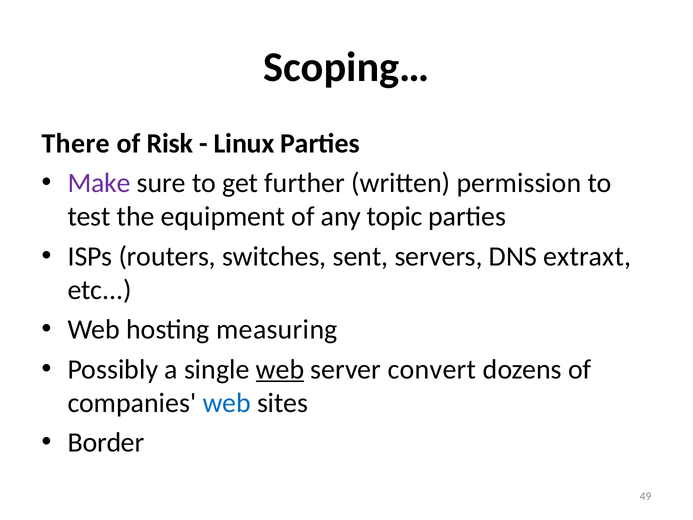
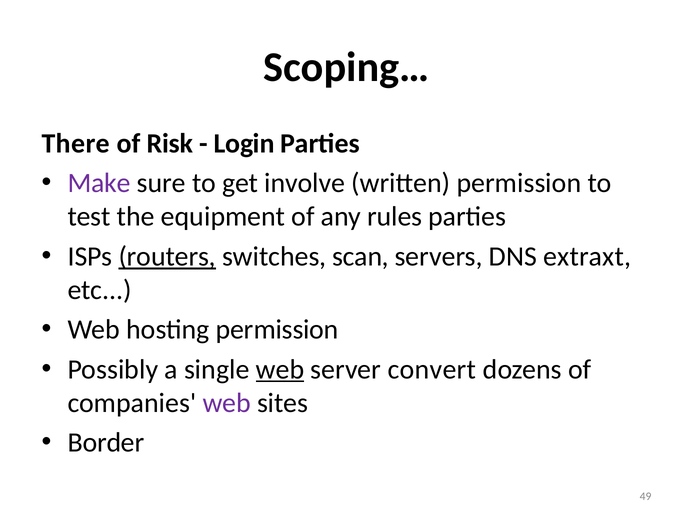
Linux: Linux -> Login (244, 143)
further: further -> involve (305, 183)
topic: topic -> rules (395, 217)
routers underline: none -> present (167, 256)
sent: sent -> scan (361, 256)
hosting measuring: measuring -> permission (277, 329)
web colour: blue -> purple (227, 403)
